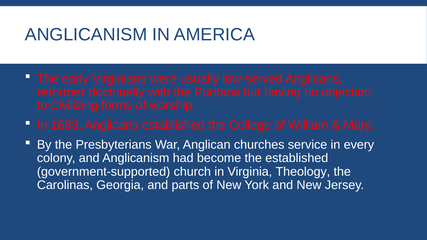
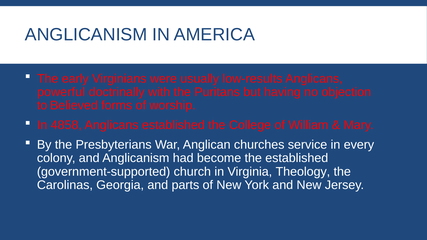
low-served: low-served -> low-results (252, 79)
reformer: reformer -> powerful (61, 92)
Civilizing: Civilizing -> Believed (74, 106)
1683: 1683 -> 4858 (66, 125)
